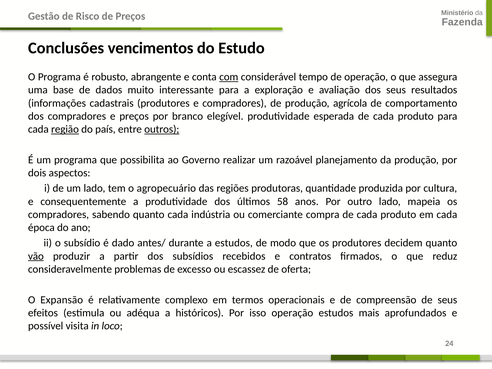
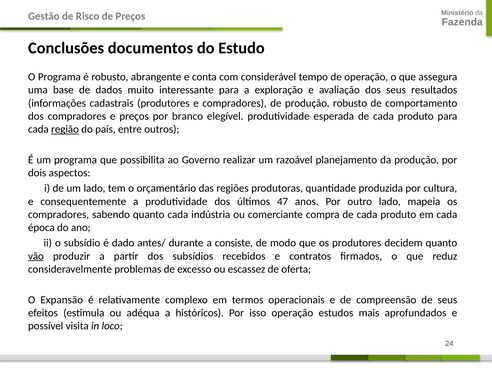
vencimentos: vencimentos -> documentos (150, 48)
com underline: present -> none (229, 77)
produção agrícola: agrícola -> robusto (350, 103)
outros underline: present -> none (162, 129)
agropecuário: agropecuário -> orçamentário (166, 188)
58: 58 -> 47 (283, 201)
a estudos: estudos -> consiste (234, 243)
